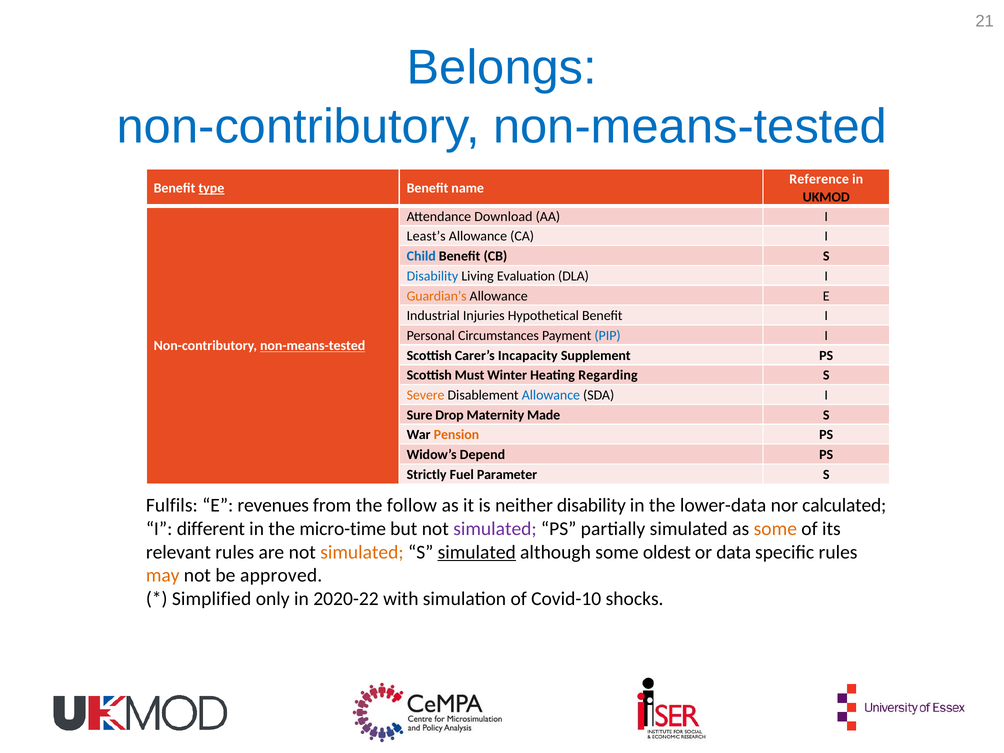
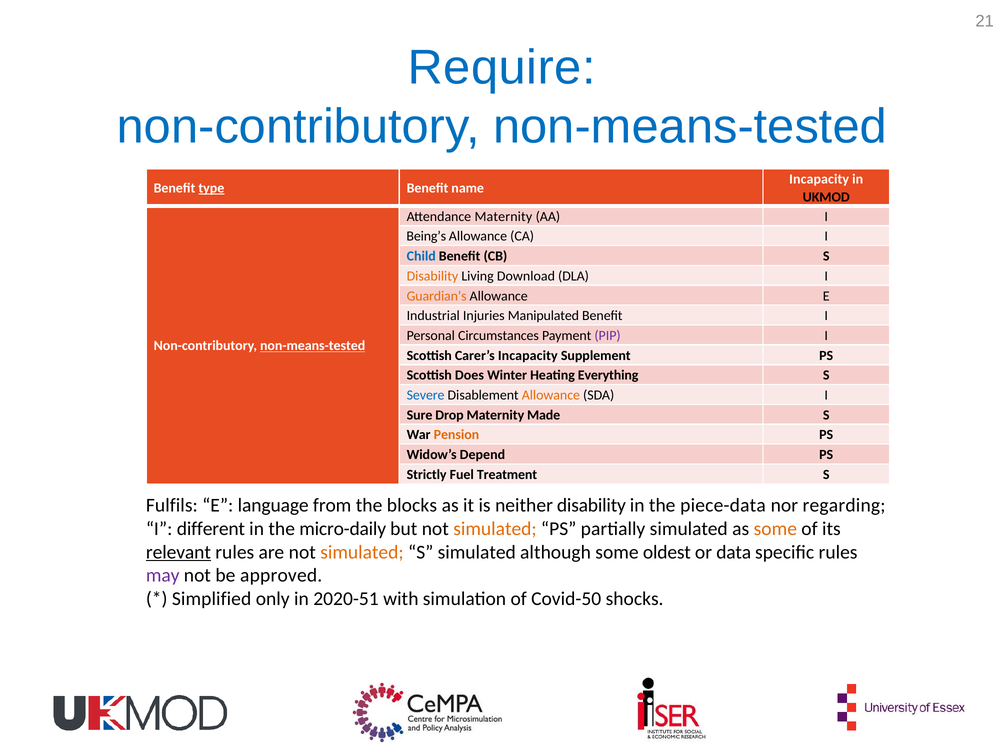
Belongs: Belongs -> Require (502, 68)
Reference: Reference -> Incapacity (819, 179)
Attendance Download: Download -> Maternity (503, 217)
Least’s: Least’s -> Being’s (426, 236)
Disability colour: blue -> orange (432, 276)
Evaluation: Evaluation -> Download (526, 276)
Hypothetical: Hypothetical -> Manipulated (543, 316)
PIP colour: blue -> purple (608, 336)
Must: Must -> Does (469, 375)
Regarding: Regarding -> Everything (608, 375)
Severe colour: orange -> blue (426, 395)
Allowance colour: blue -> orange (551, 395)
Parameter: Parameter -> Treatment (507, 475)
revenues: revenues -> language (273, 505)
follow: follow -> blocks (412, 505)
lower-data: lower-data -> piece-data (723, 505)
calculated: calculated -> regarding (844, 505)
micro-time: micro-time -> micro-daily (343, 529)
simulated colour: purple -> orange (495, 529)
relevant underline: none -> present (178, 552)
simulated underline: present -> none (477, 552)
may colour: orange -> purple (163, 576)
2020-22: 2020-22 -> 2020-51 (346, 599)
Covid-10: Covid-10 -> Covid-50 (566, 599)
